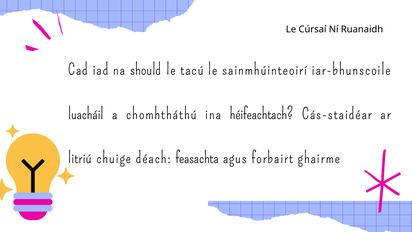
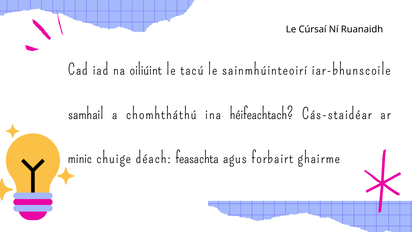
should: should -> oiliúint (146, 70)
luacháil: luacháil -> samhail (86, 114)
litriú: litriú -> minic (80, 158)
